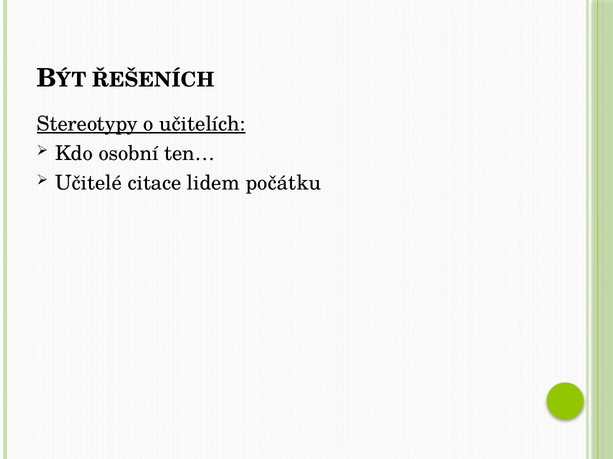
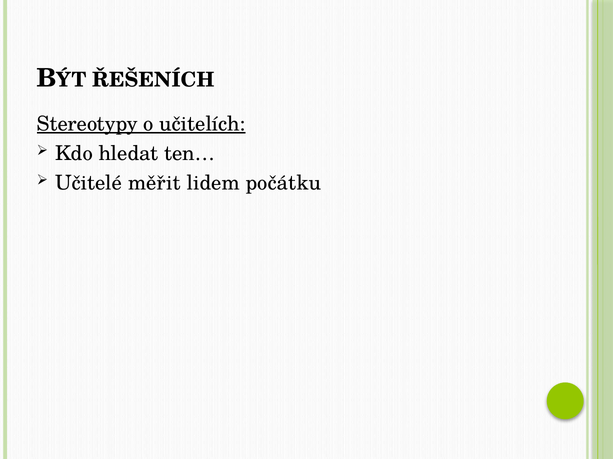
osobní: osobní -> hledat (129, 154)
citace: citace -> měřit (154, 183)
